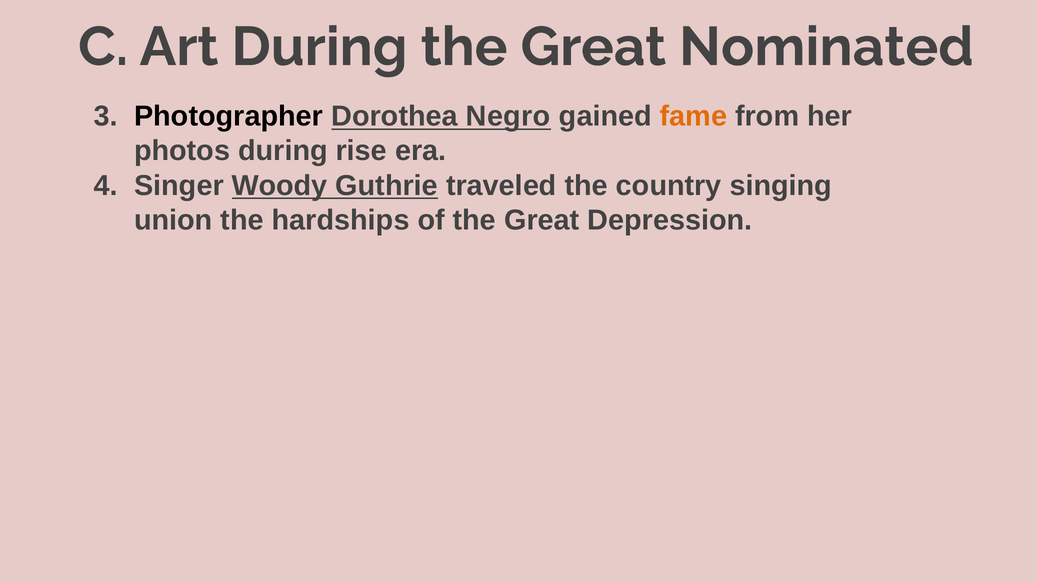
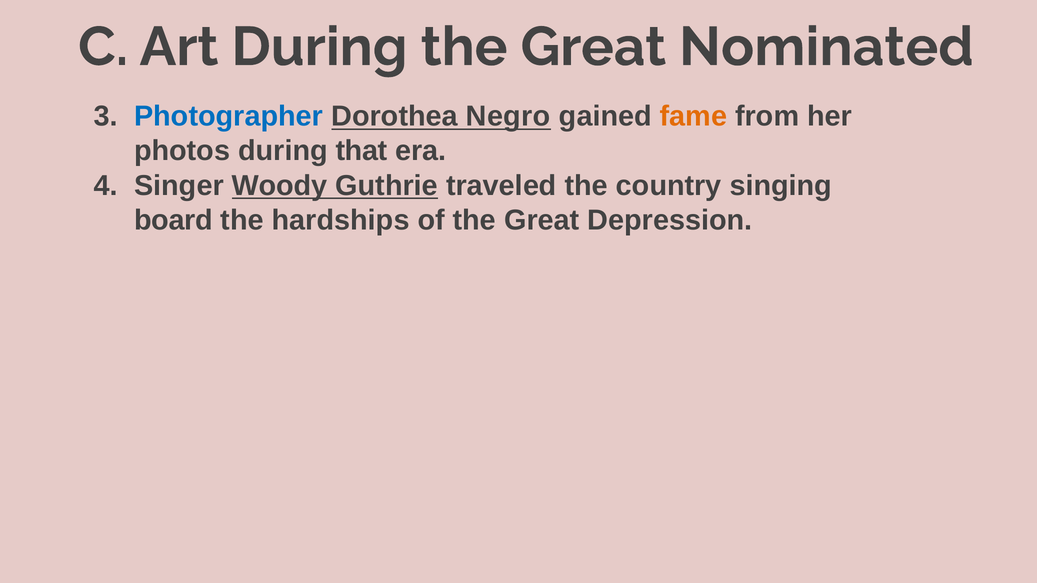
Photographer colour: black -> blue (229, 116)
rise: rise -> that (362, 151)
union: union -> board (173, 220)
